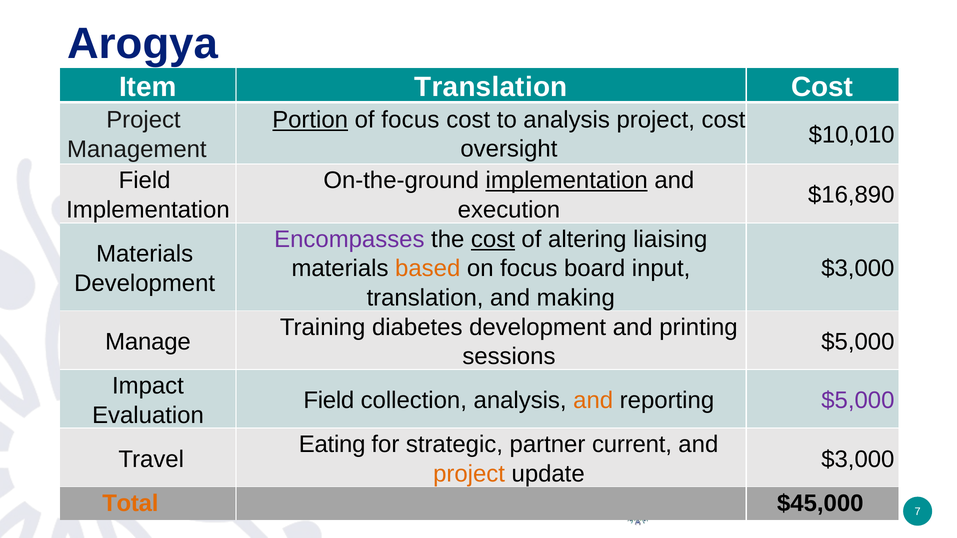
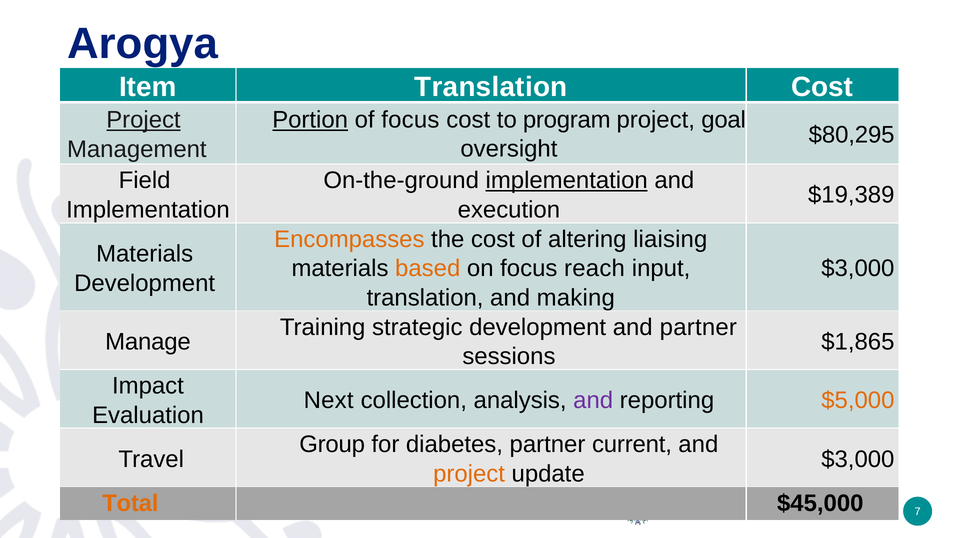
Project underline: none -> present (143, 120)
to analysis: analysis -> program (567, 120)
project cost: cost -> goal (724, 120)
$10,010: $10,010 -> $80,295 (852, 135)
$16,890: $16,890 -> $19,389 (851, 195)
Encompasses colour: purple -> orange (349, 239)
cost underline: present -> none (493, 239)
board: board -> reach (595, 269)
diabetes: diabetes -> strategic (417, 327)
and printing: printing -> partner (698, 327)
$5,000: $5,000 -> $1,865 (858, 342)
Field: Field -> Next (329, 401)
and colour: orange -> purple (593, 401)
$5,000 colour: purple -> orange (858, 401)
Eating: Eating -> Group (332, 445)
strategic: strategic -> diabetes (454, 445)
